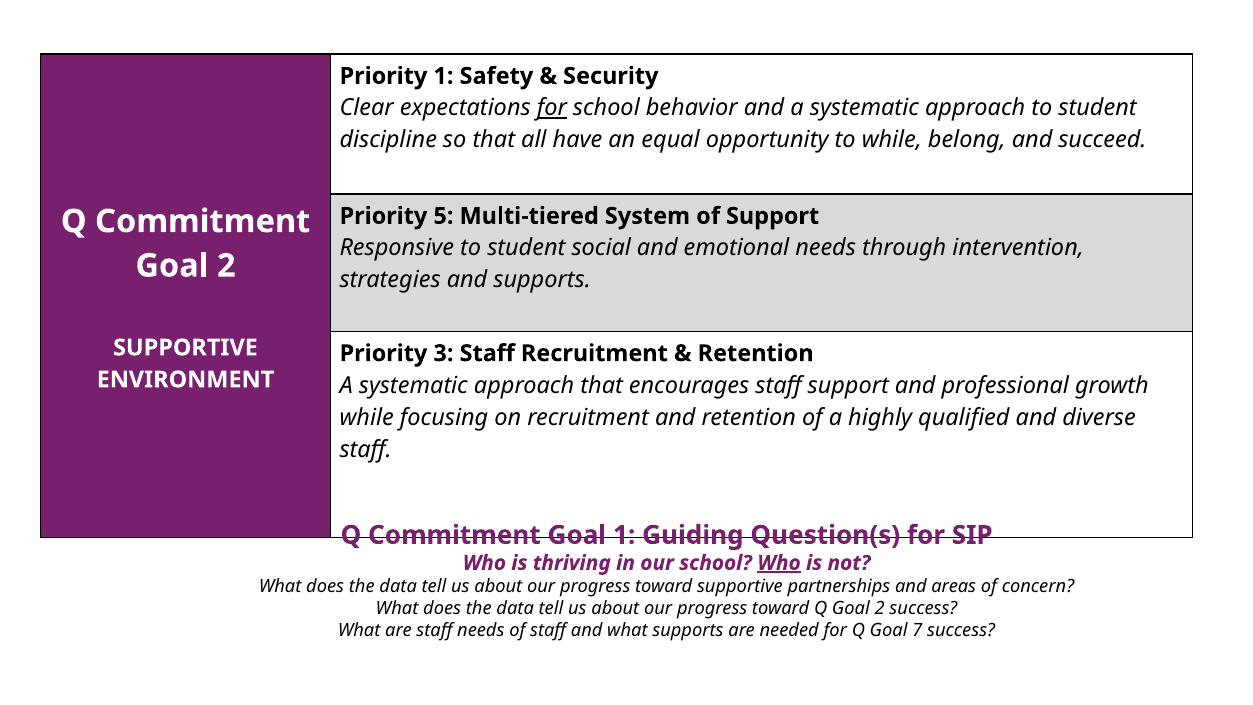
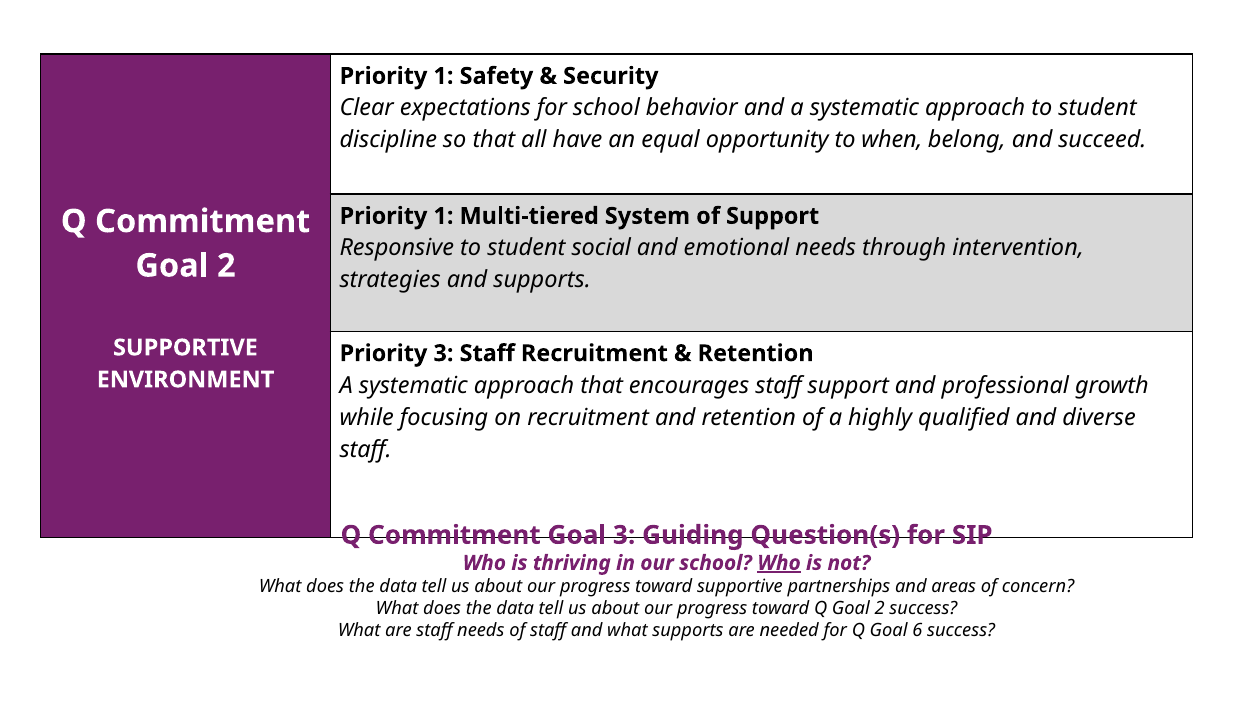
for underline: present -> none (552, 108)
to while: while -> when (892, 140)
5: 5 -> 1 (443, 216)
Goal 1: 1 -> 3 (624, 535)
7: 7 -> 6 (917, 630)
